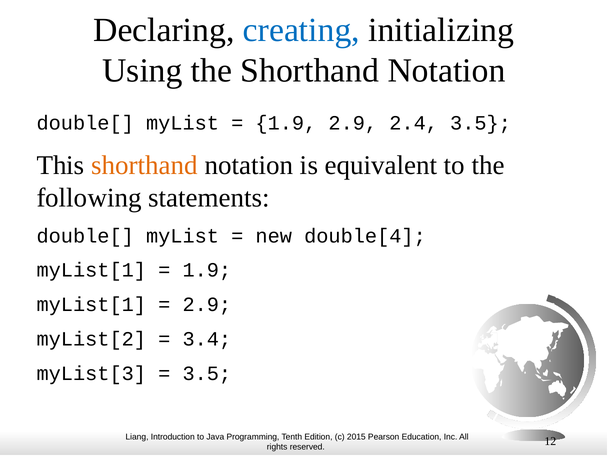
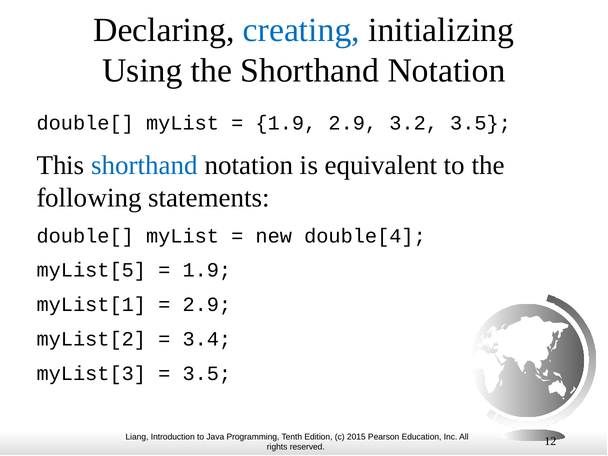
2.4: 2.4 -> 3.2 (414, 123)
shorthand colour: orange -> blue (145, 165)
myList[1: myList[1 -> myList[5 (91, 270)
